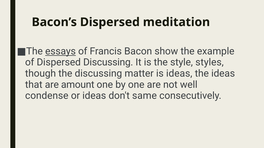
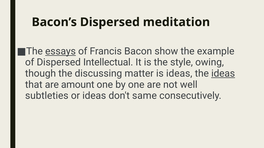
Dispersed Discussing: Discussing -> Intellectual (108, 63)
styles: styles -> owing (210, 63)
ideas underline: none -> present (223, 74)
condense: condense -> subtleties (47, 96)
